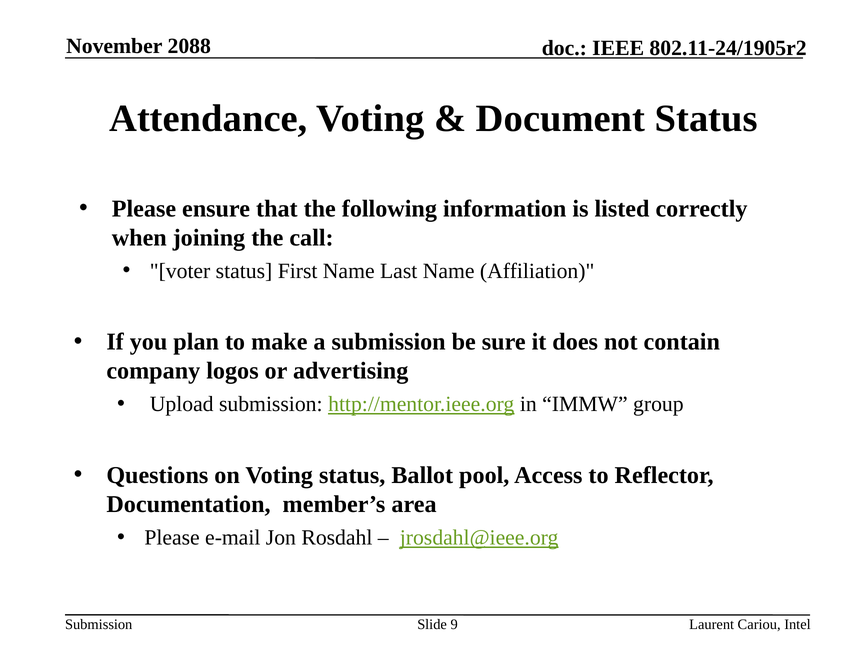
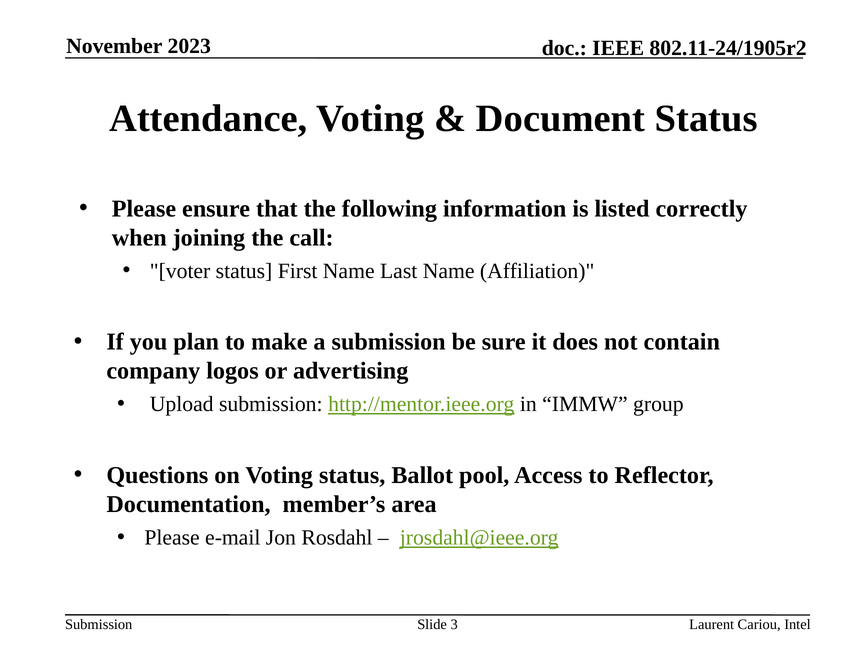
2088: 2088 -> 2023 (189, 46)
9: 9 -> 3 (454, 624)
